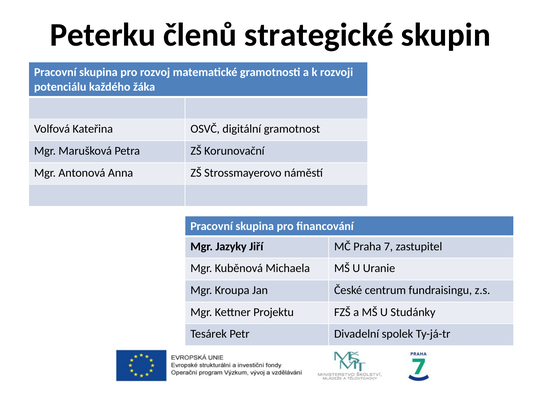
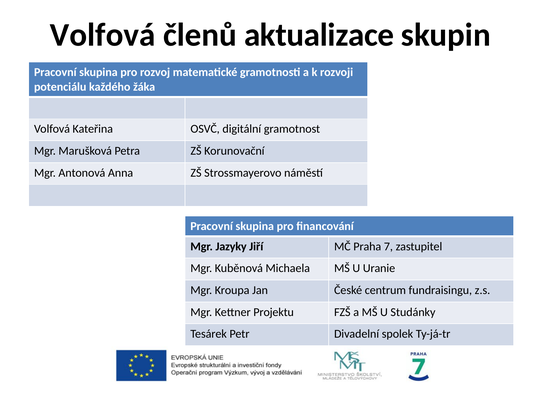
Peterku: Peterku -> Volfová (103, 35)
strategické: strategické -> aktualizace (319, 35)
